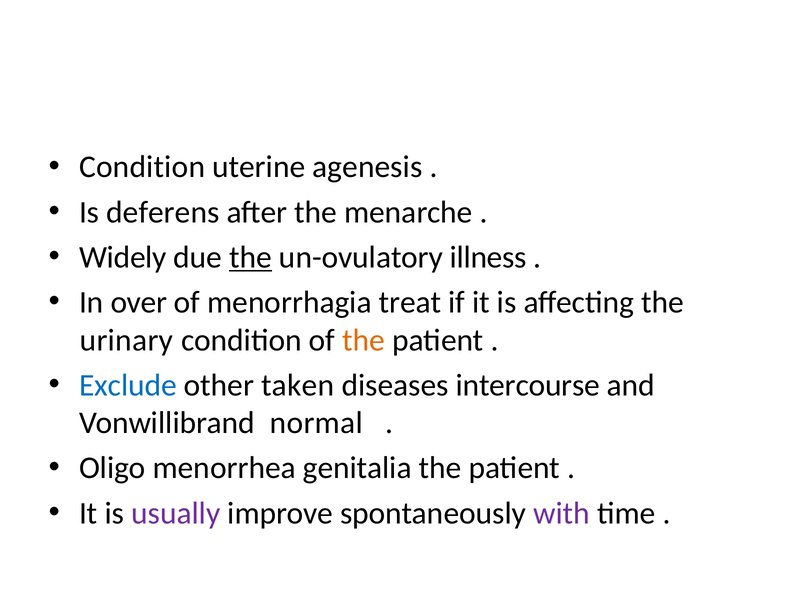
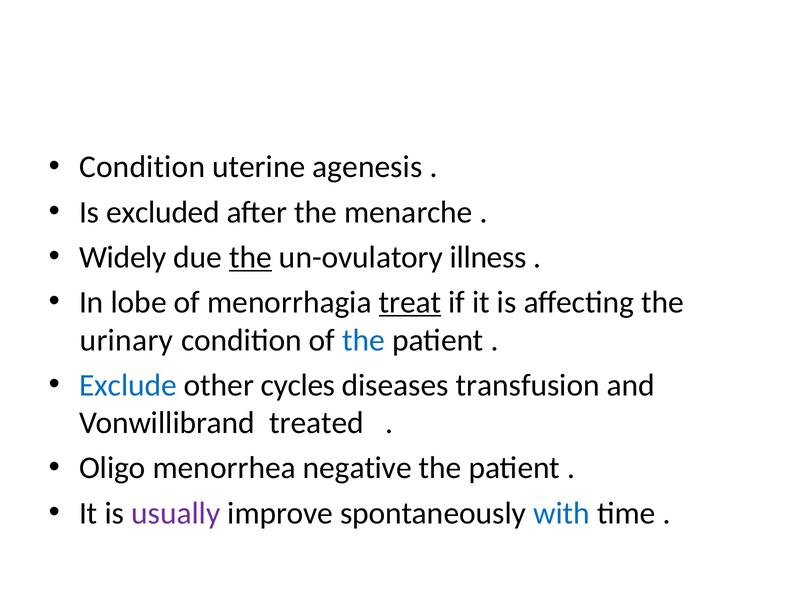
deferens: deferens -> excluded (163, 212)
over: over -> lobe (139, 302)
treat underline: none -> present (410, 302)
the colour: orange -> blue (364, 340)
taken: taken -> cycles (298, 385)
intercourse: intercourse -> transfusion (528, 385)
normal: normal -> treated (317, 423)
genitalia: genitalia -> negative (357, 468)
with colour: purple -> blue (562, 513)
